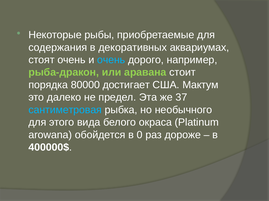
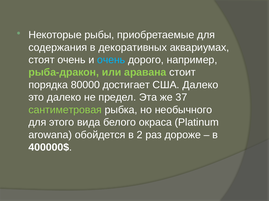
США Мактум: Мактум -> Далеко (200, 85)
сантиметровая colour: light blue -> light green (65, 110)
0: 0 -> 2 (140, 135)
